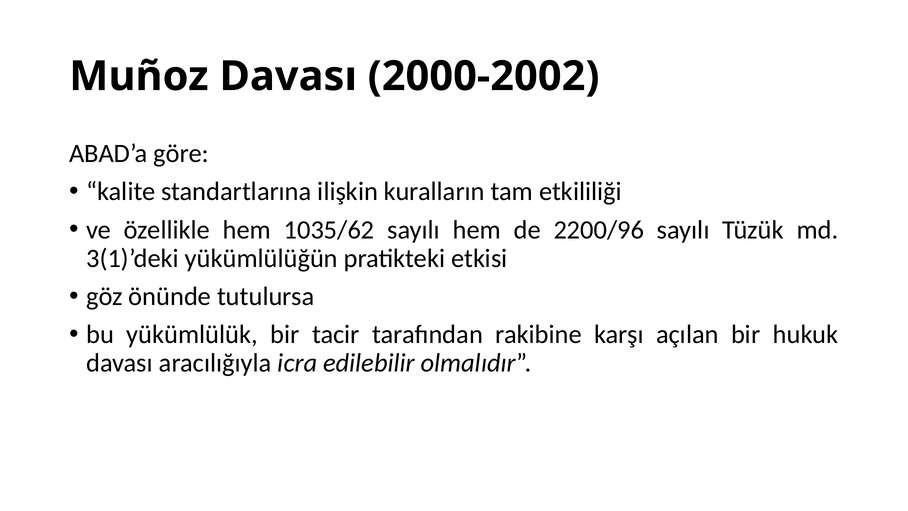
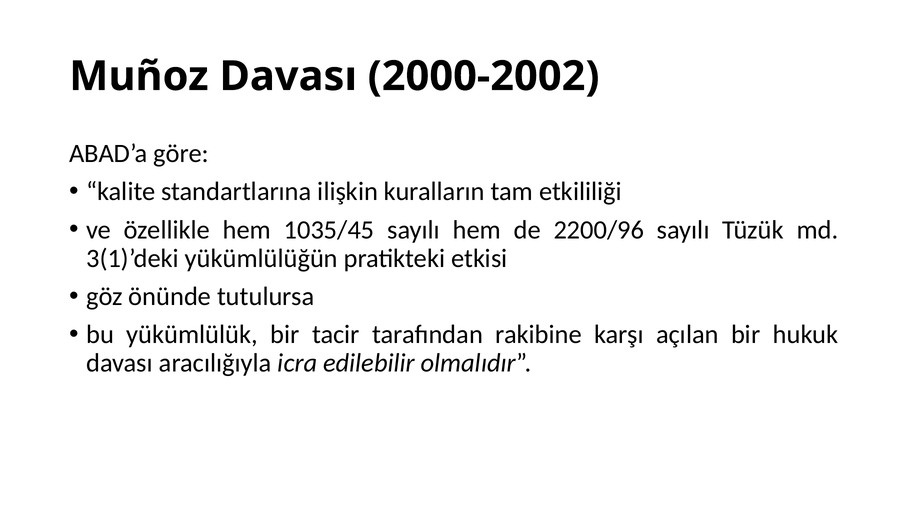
1035/62: 1035/62 -> 1035/45 (329, 230)
